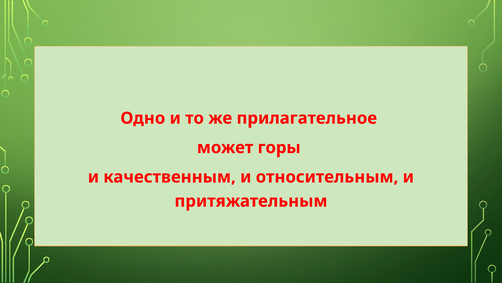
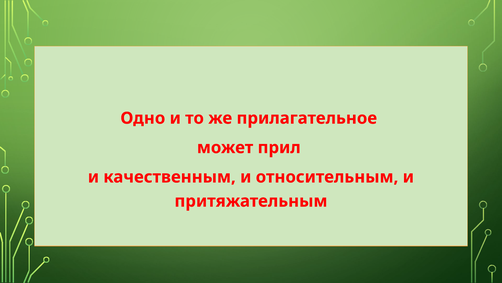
горы: горы -> прил (279, 147)
